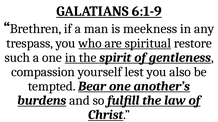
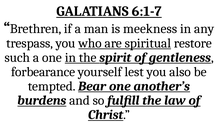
6:1-9: 6:1-9 -> 6:1-7 (147, 11)
compassion: compassion -> forbearance (43, 72)
